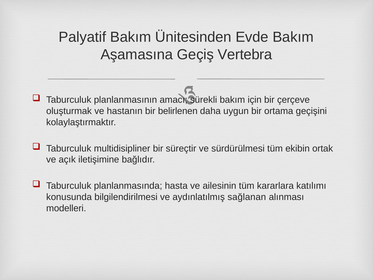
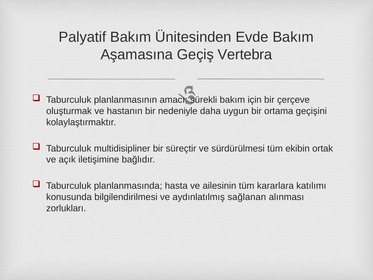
belirlenen: belirlenen -> nedeniyle (178, 111)
modelleri: modelleri -> zorlukları (66, 208)
